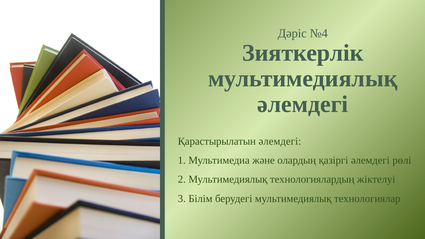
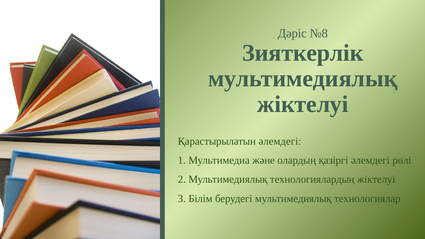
№4: №4 -> №8 (319, 33)
әлемдегі: әлемдегі -> жіктелуі (303, 104)
